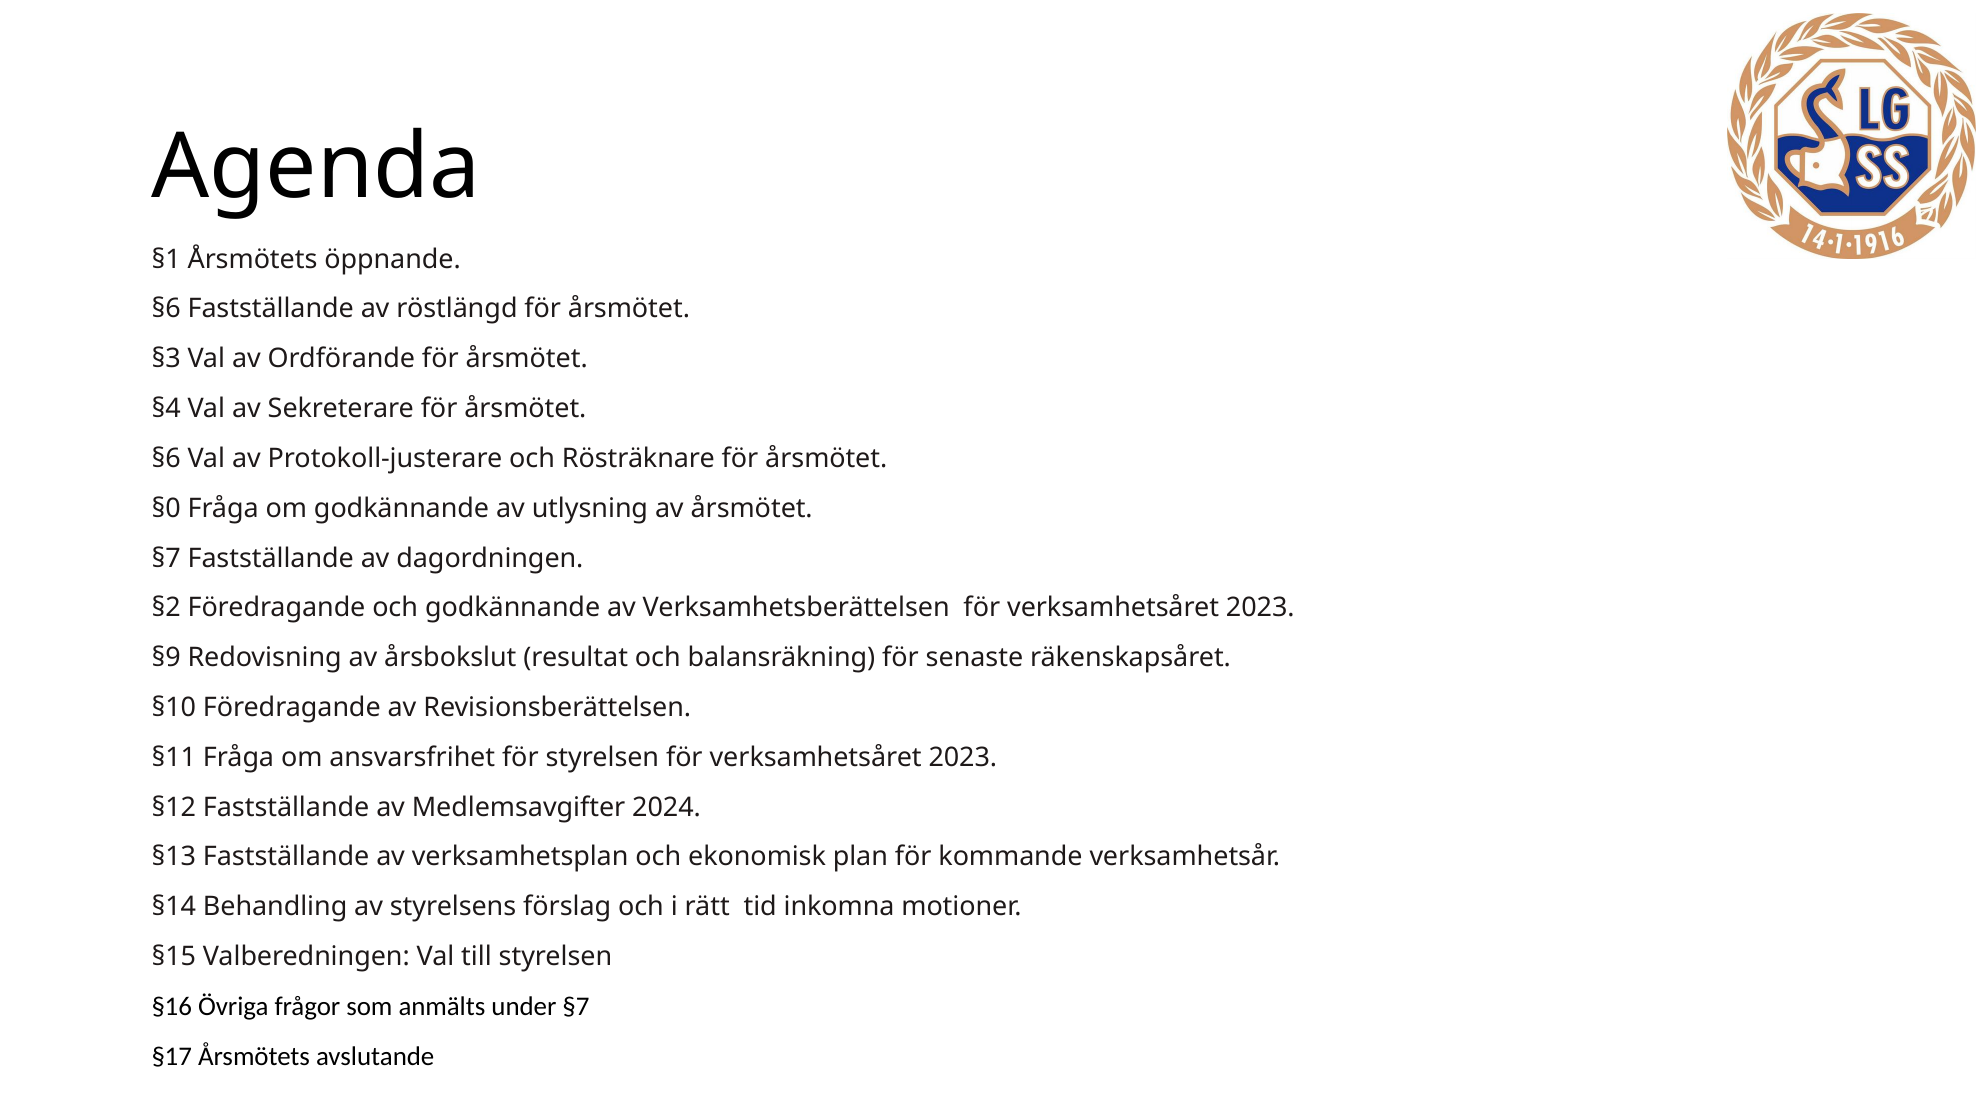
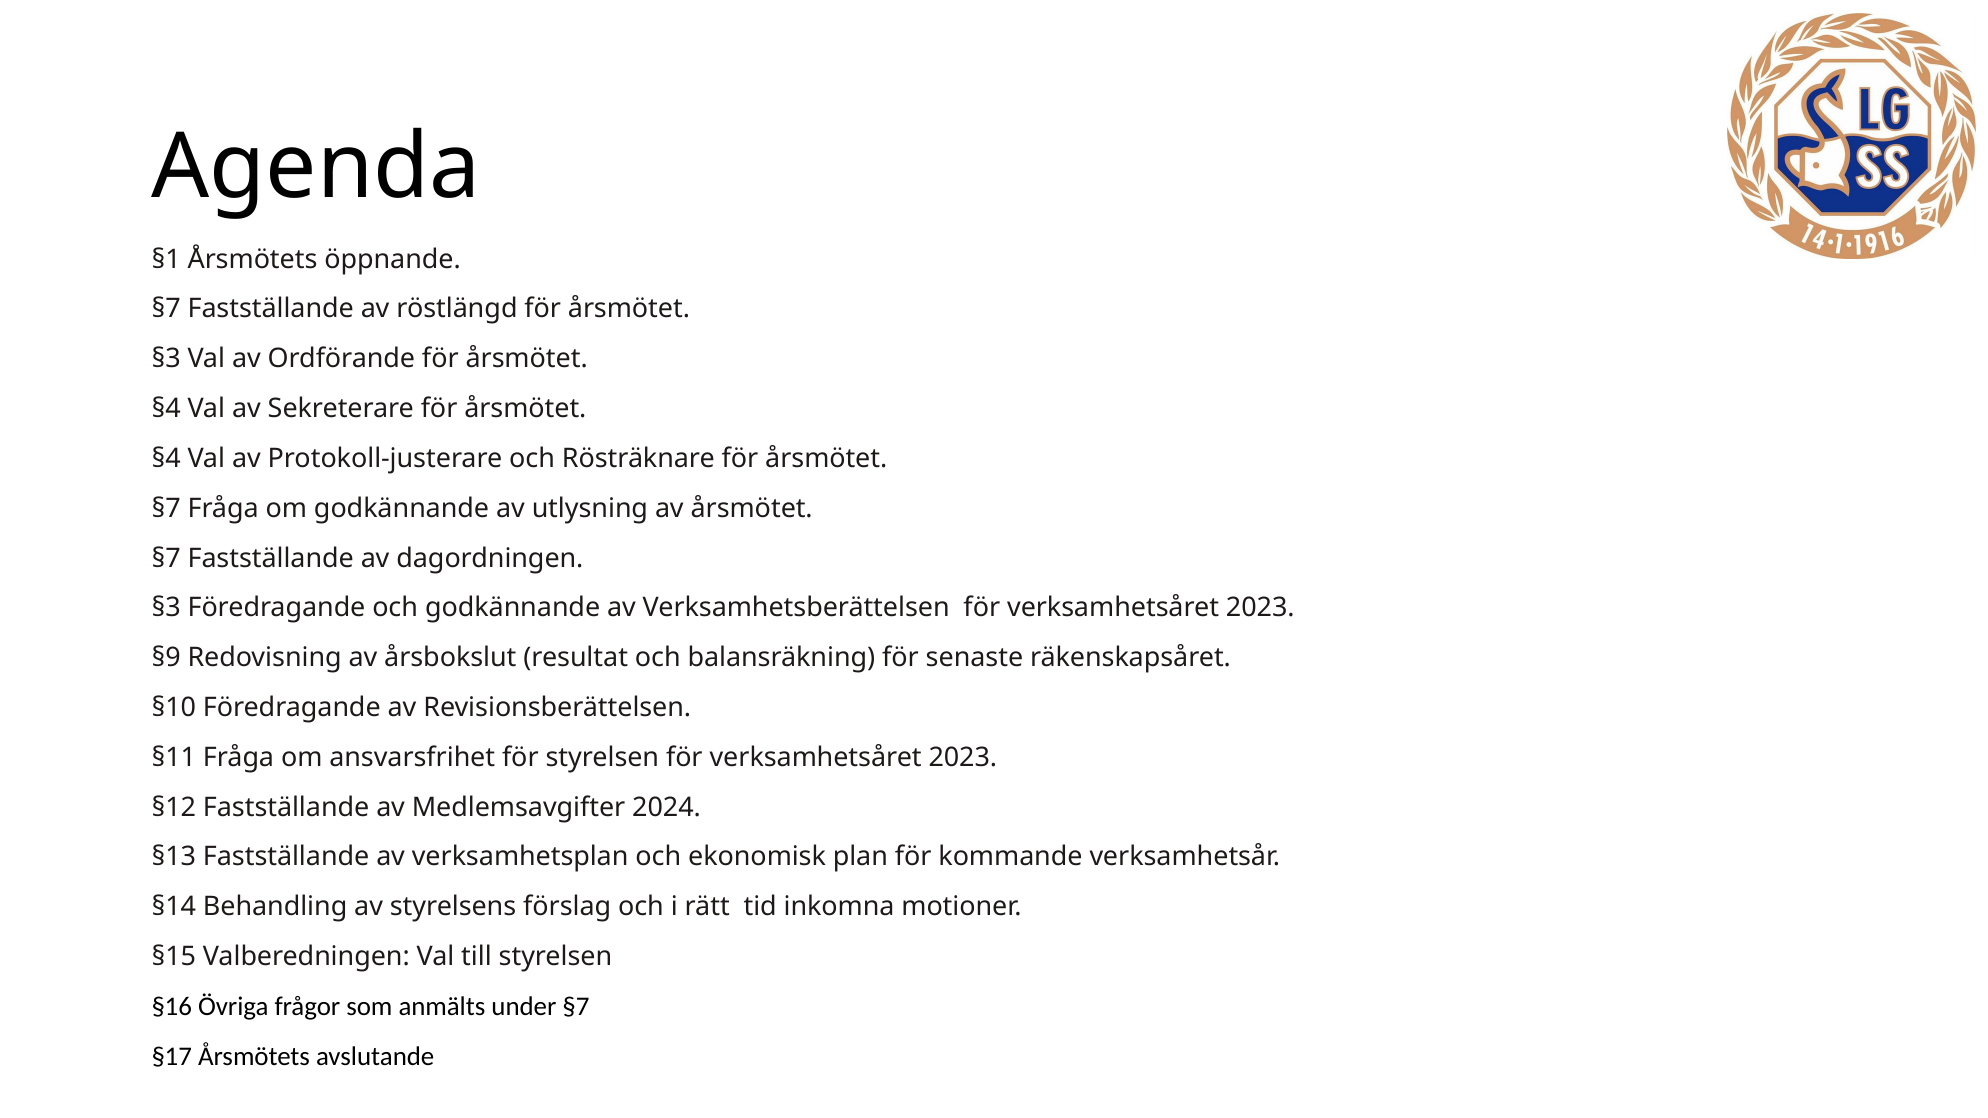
§6: §6 -> §7 (166, 309)
§6: §6 -> §4 (166, 459)
§0: §0 -> §7 (166, 508)
§2: §2 -> §3 (166, 608)
